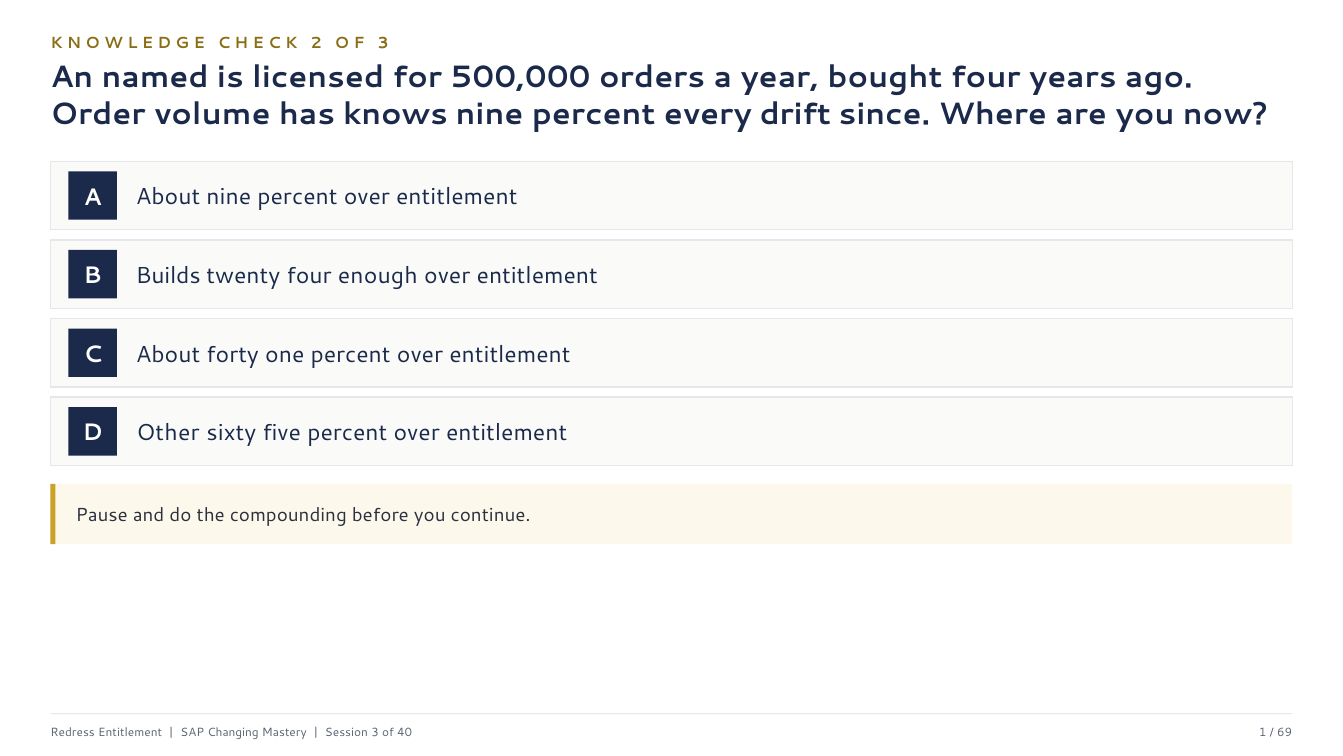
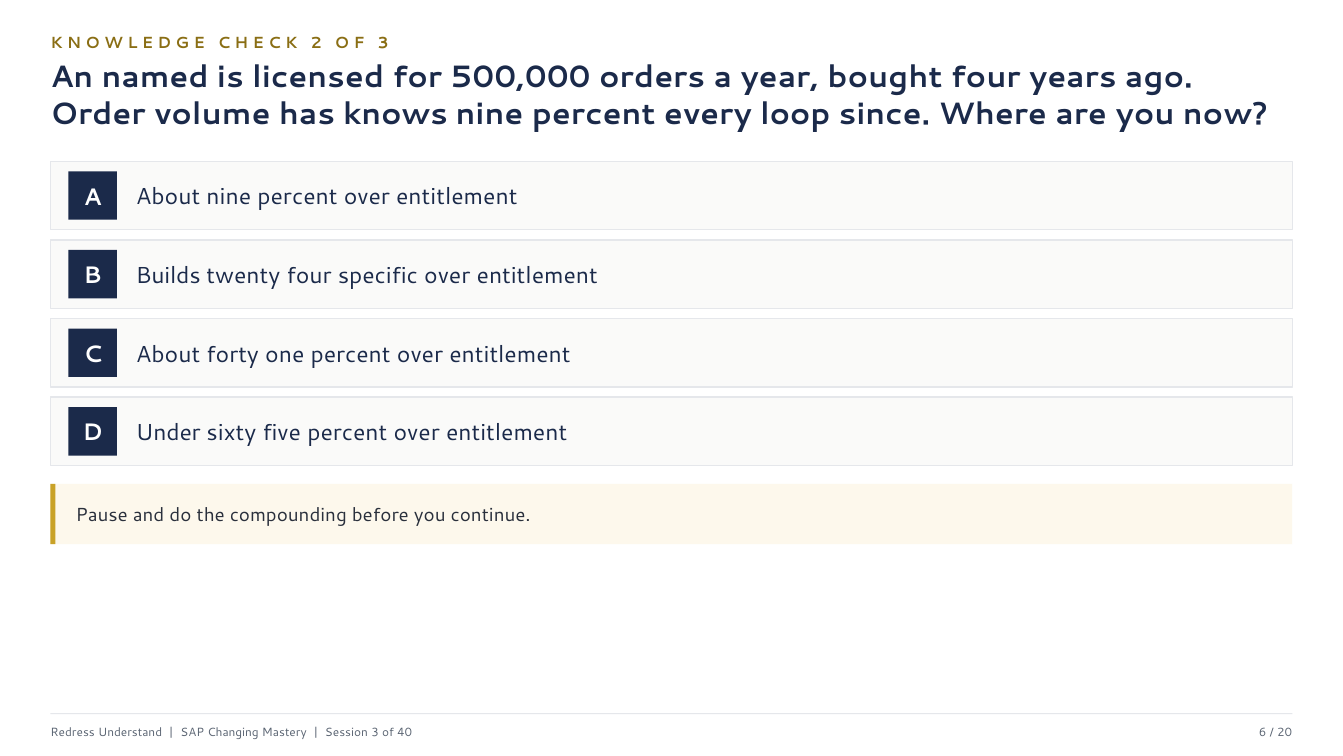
drift: drift -> loop (795, 114)
enough: enough -> specific (378, 276)
Other: Other -> Under (168, 433)
Redress Entitlement: Entitlement -> Understand (130, 732)
1: 1 -> 6 (1263, 732)
69: 69 -> 20 (1285, 732)
